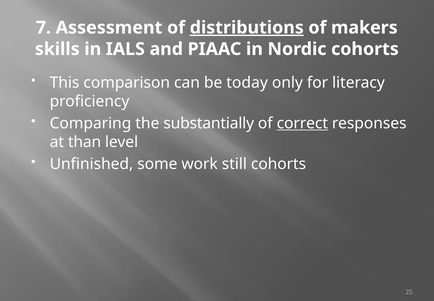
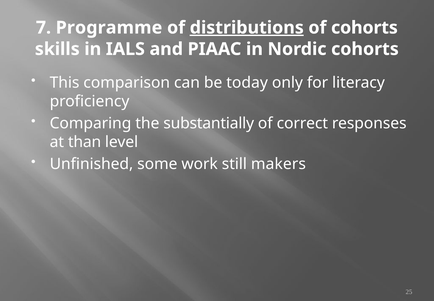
Assessment: Assessment -> Programme (109, 28)
of makers: makers -> cohorts (364, 28)
correct underline: present -> none (302, 123)
still cohorts: cohorts -> makers (278, 164)
